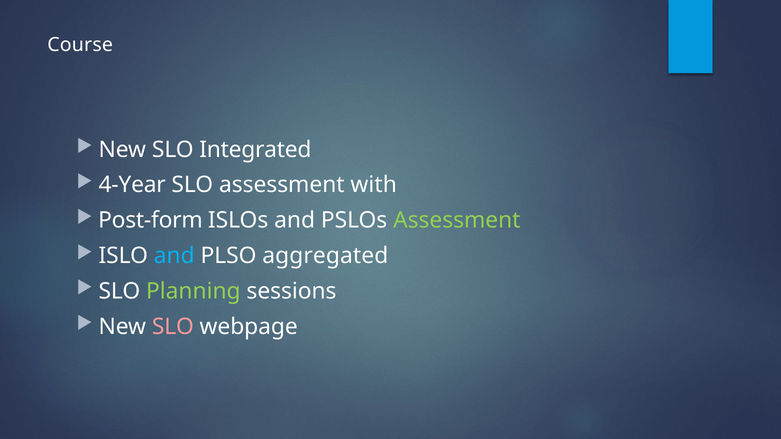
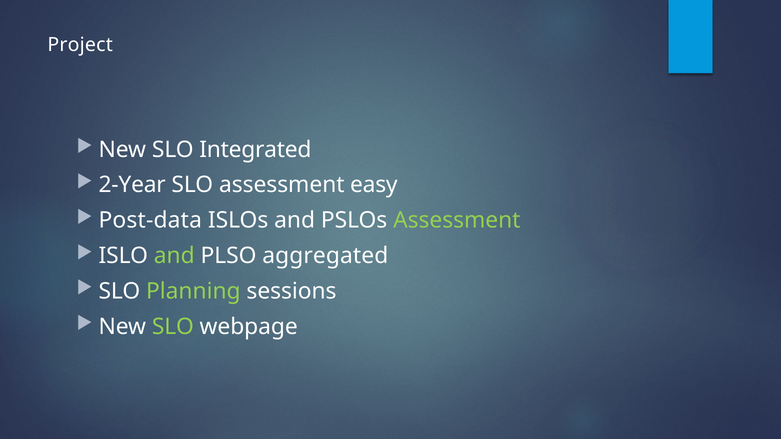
Course: Course -> Project (80, 45)
4-Year: 4-Year -> 2-Year (132, 185)
with: with -> easy (374, 185)
Post-form: Post-form -> Post-data (150, 221)
and colour: light blue -> light green (174, 256)
SLO colour: pink -> light green (173, 327)
